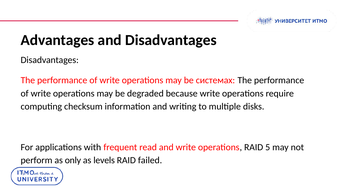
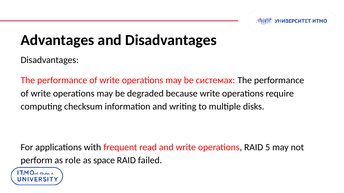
only: only -> role (73, 161)
levels: levels -> space (104, 161)
